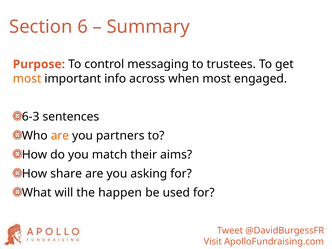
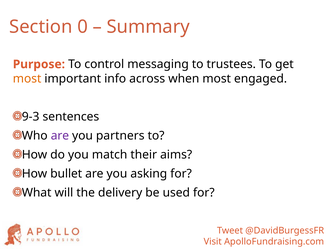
6: 6 -> 0 (83, 27)
6-3: 6-3 -> 9-3 (31, 117)
are colour: orange -> purple (60, 136)
share: share -> bullet (66, 174)
happen: happen -> delivery (120, 193)
